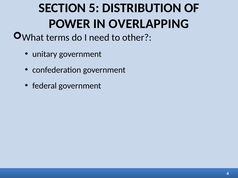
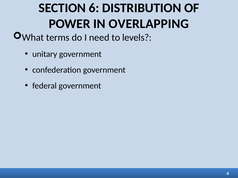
5: 5 -> 6 (94, 8)
other: other -> levels (137, 38)
